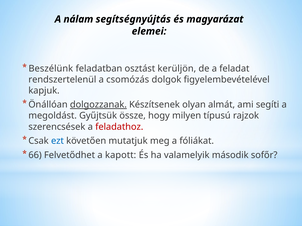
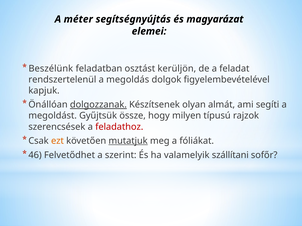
nálam: nálam -> méter (78, 19)
csomózás: csomózás -> megoldás (128, 80)
ezt colour: blue -> orange (57, 141)
mutatjuk underline: none -> present (128, 141)
66: 66 -> 46 (35, 155)
kapott: kapott -> szerint (121, 155)
második: második -> szállítani (230, 155)
